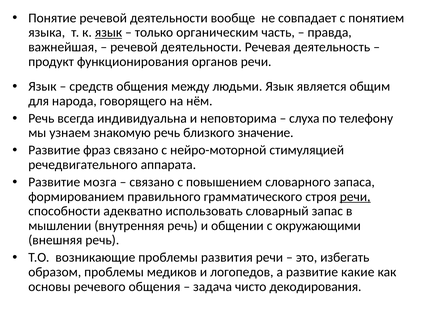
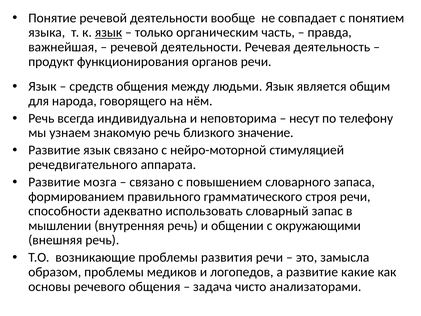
слуха: слуха -> несут (304, 118)
Развитие фраз: фраз -> язык (97, 150)
речи underline: present -> none (355, 196)
избегать: избегать -> замысла (345, 257)
декодирования: декодирования -> анализаторами (315, 286)
